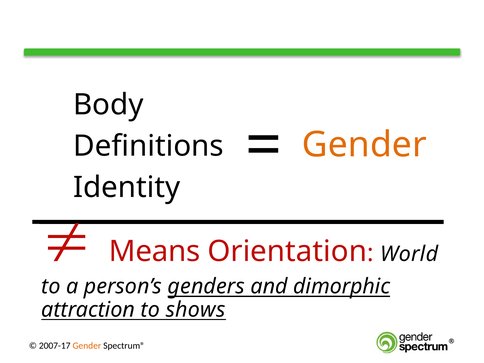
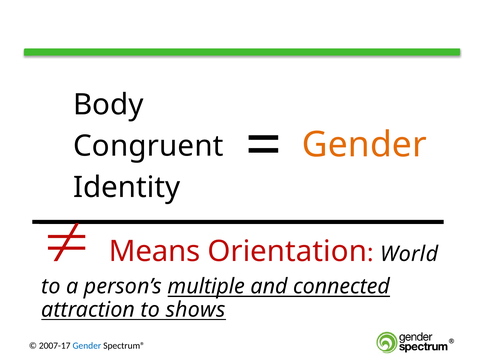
Definitions: Definitions -> Congruent (148, 146)
genders: genders -> multiple (206, 287)
dimorphic: dimorphic -> connected (342, 287)
Gender colour: orange -> blue (87, 346)
